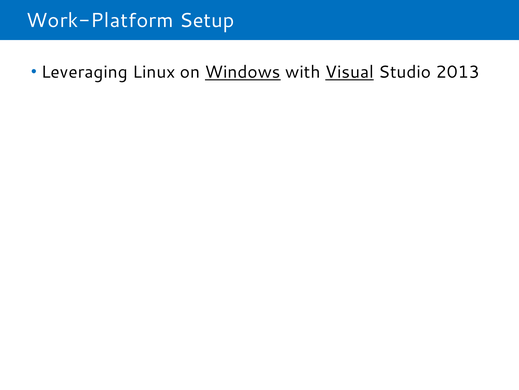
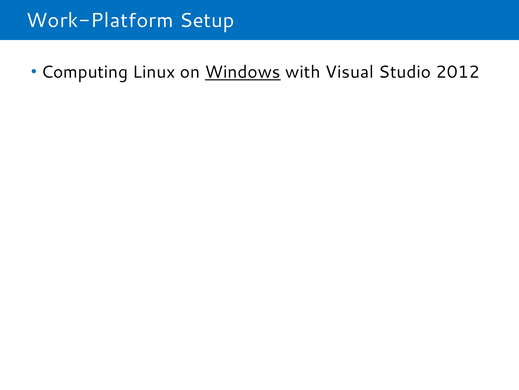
Leveraging: Leveraging -> Computing (85, 72)
Visual underline: present -> none (350, 72)
2013: 2013 -> 2012 (458, 72)
